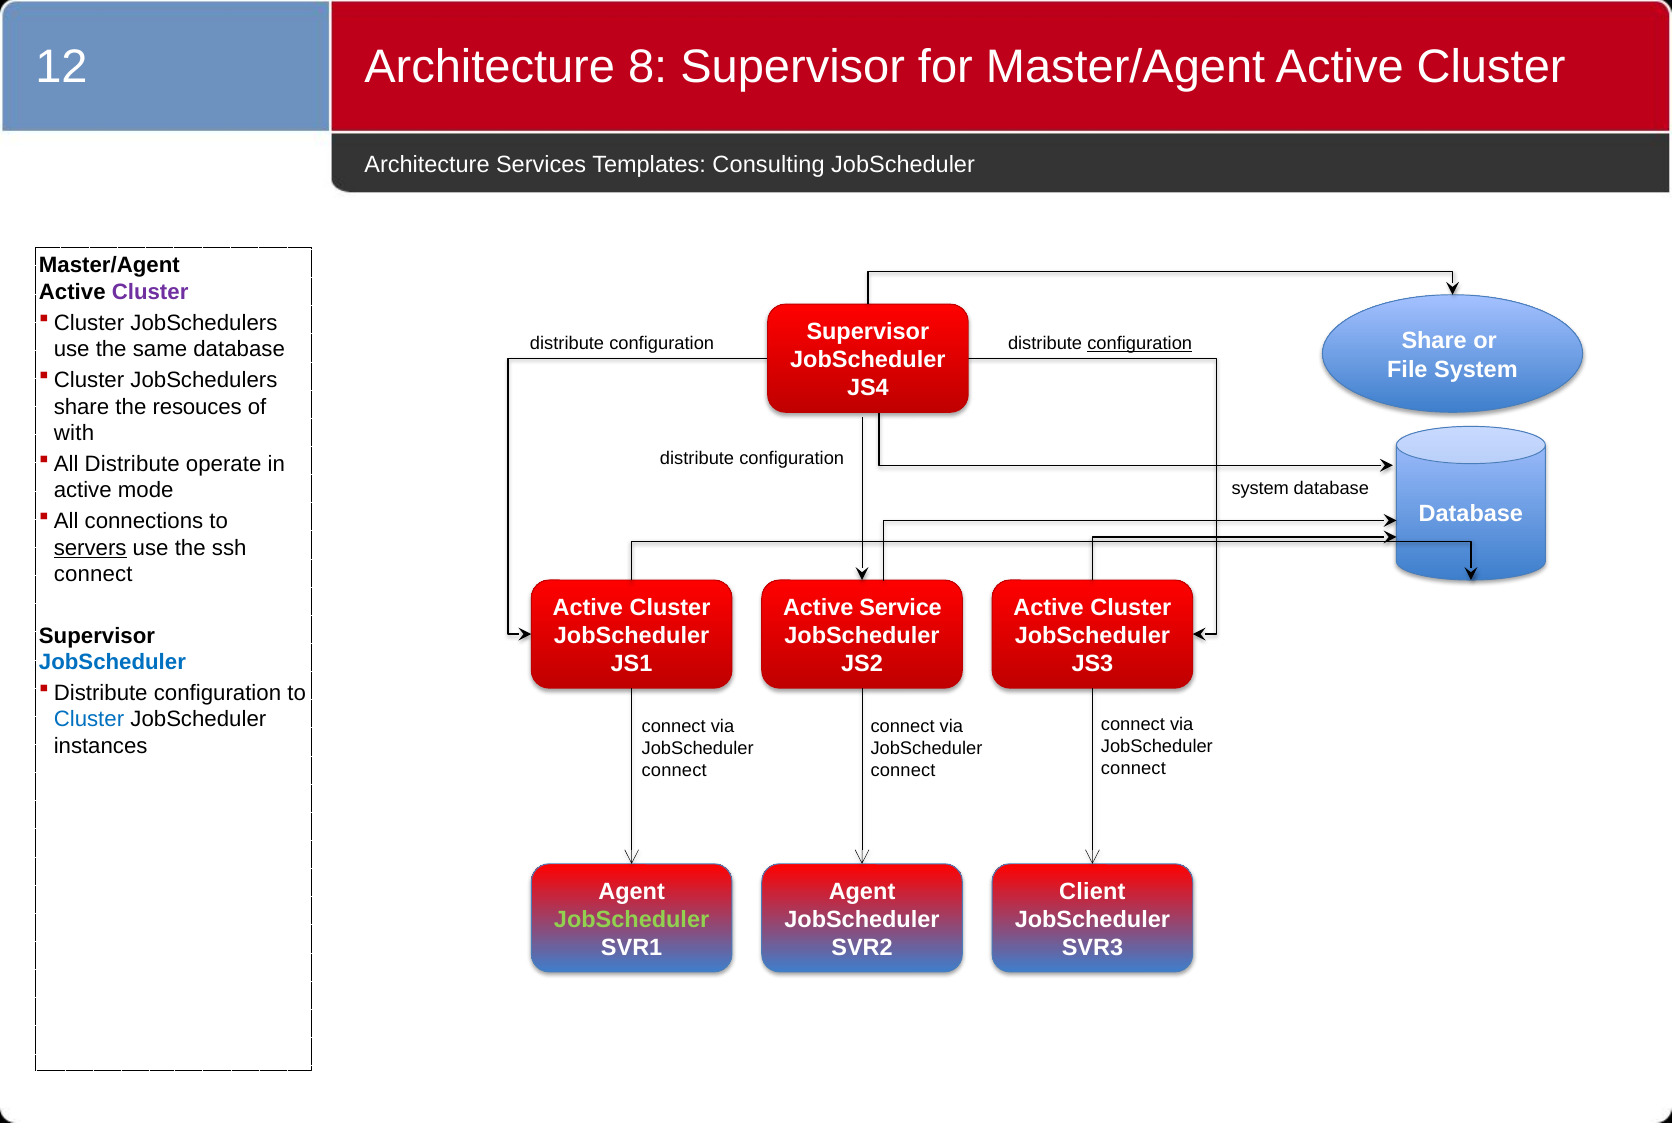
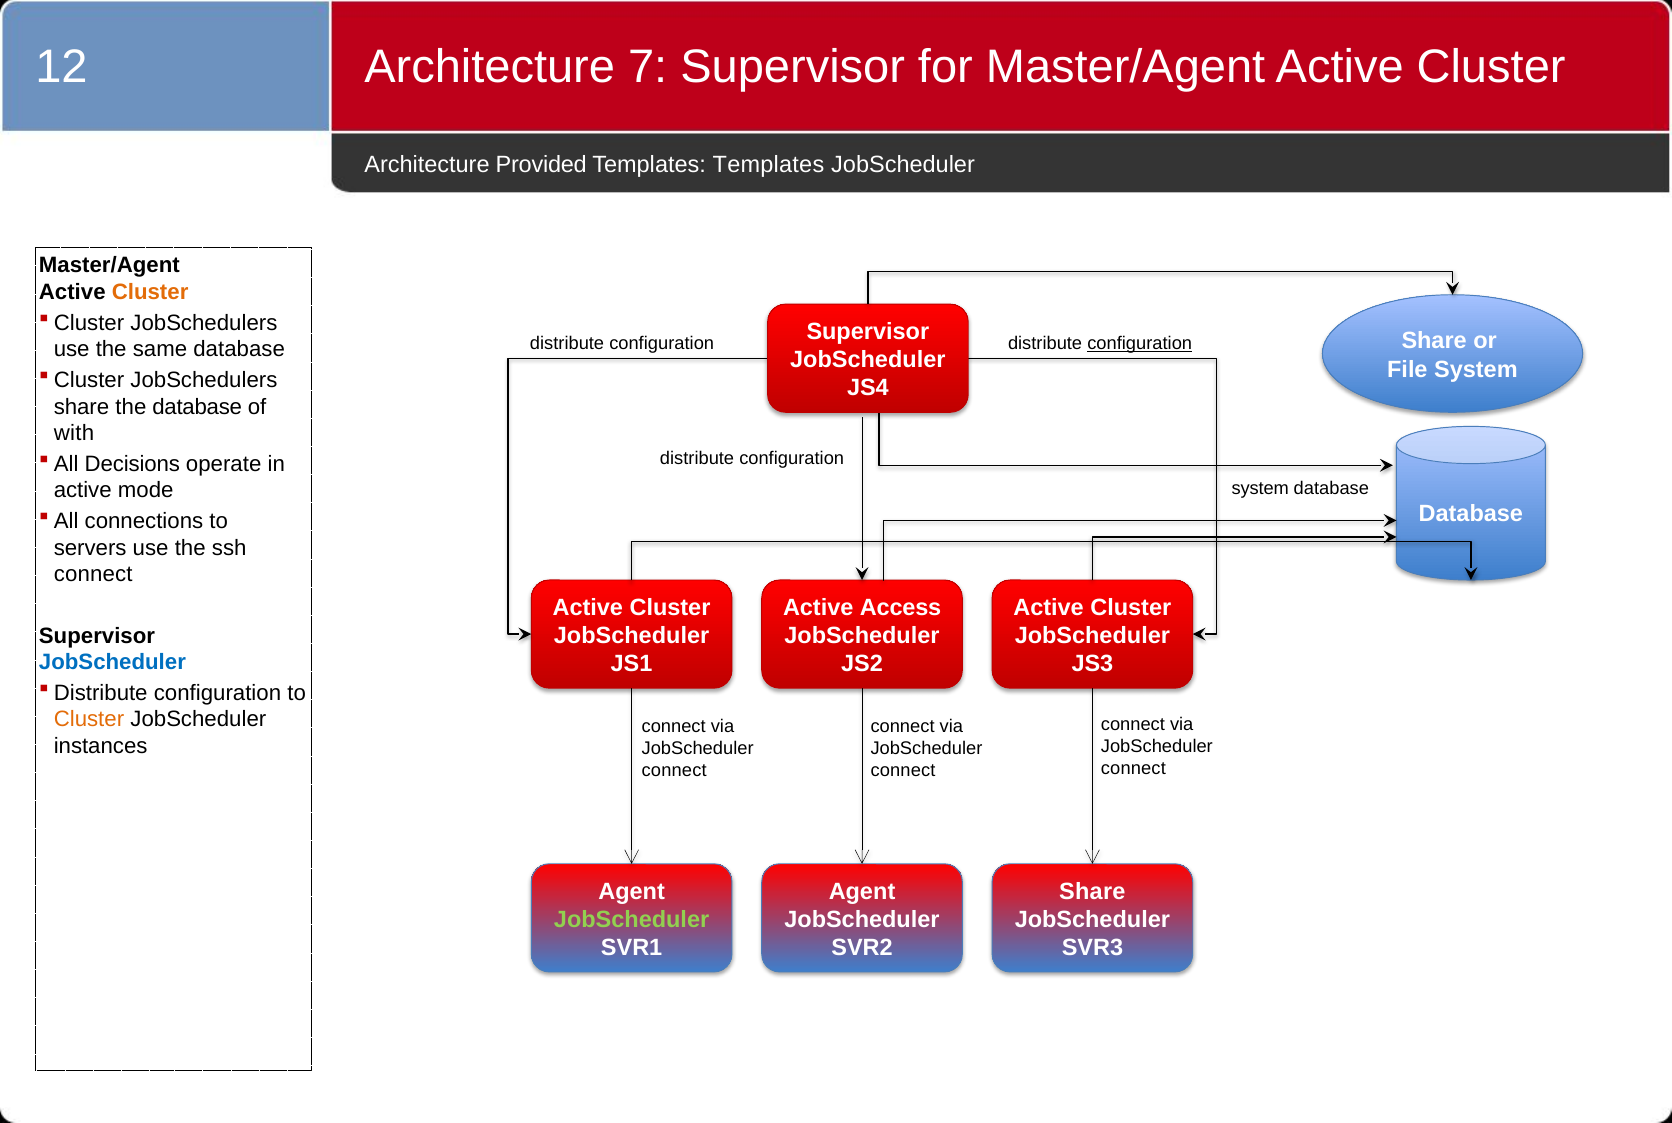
8: 8 -> 7 (648, 67)
Services: Services -> Provided (541, 165)
Templates Consulting: Consulting -> Templates (769, 165)
Cluster colour: purple -> orange (150, 292)
the resouces: resouces -> database (197, 407)
Distribute: Distribute -> Decisions (132, 464)
servers underline: present -> none (90, 548)
Service: Service -> Access (901, 607)
Cluster colour: blue -> orange (89, 719)
Client: Client -> Share (1092, 891)
